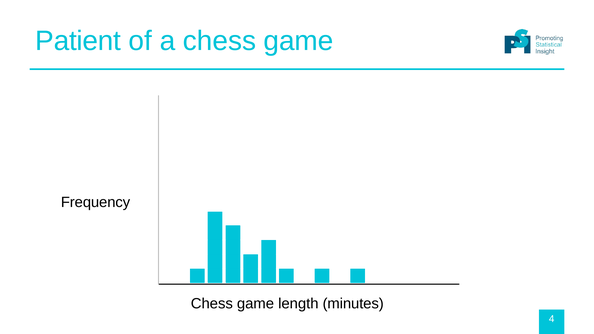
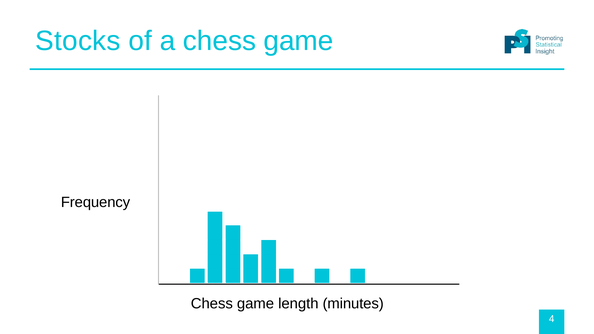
Patient: Patient -> Stocks (78, 41)
